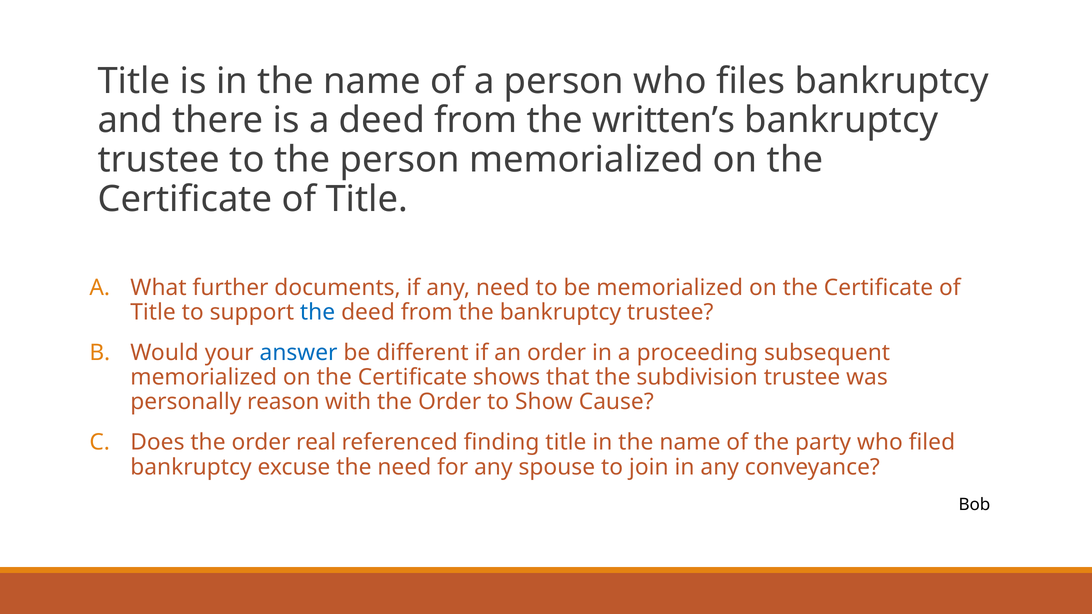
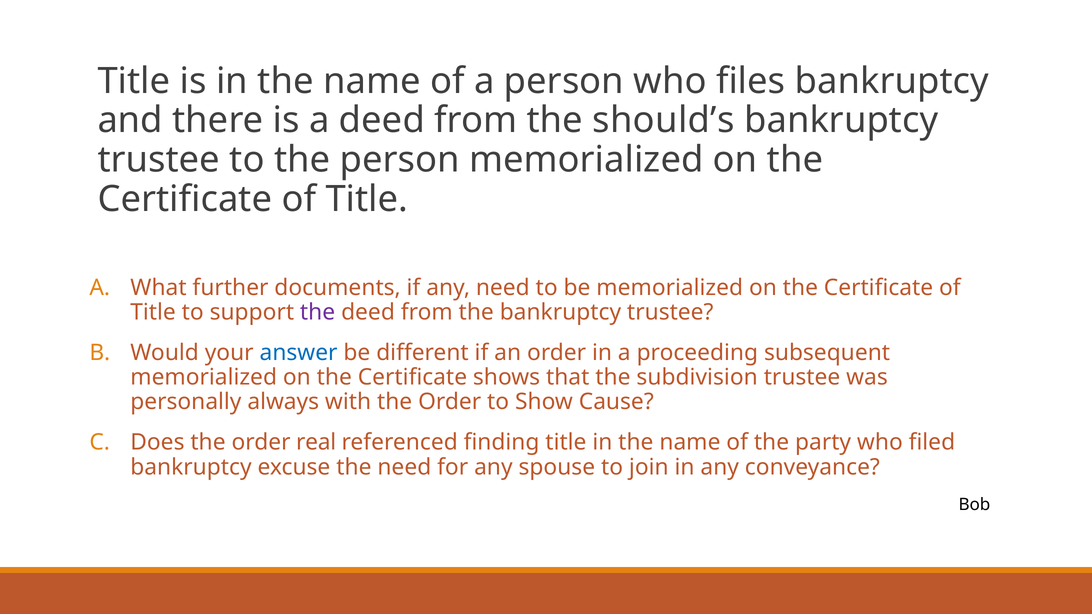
written’s: written’s -> should’s (663, 121)
the colour: blue -> purple (318, 312)
reason: reason -> always (283, 402)
